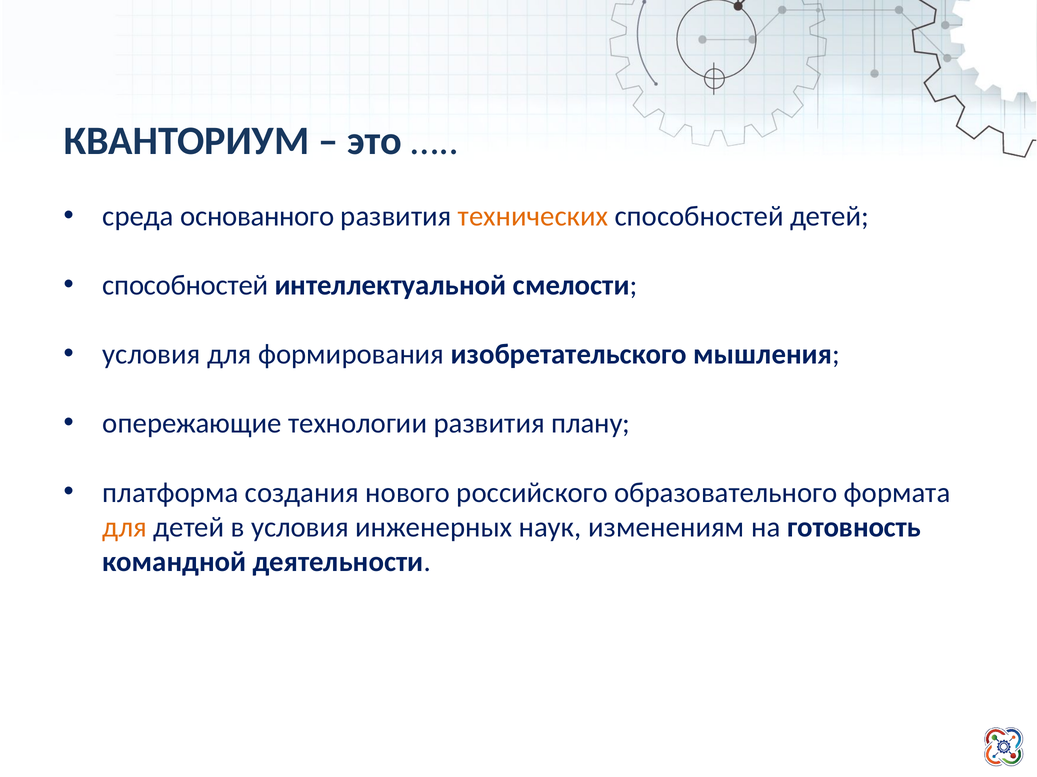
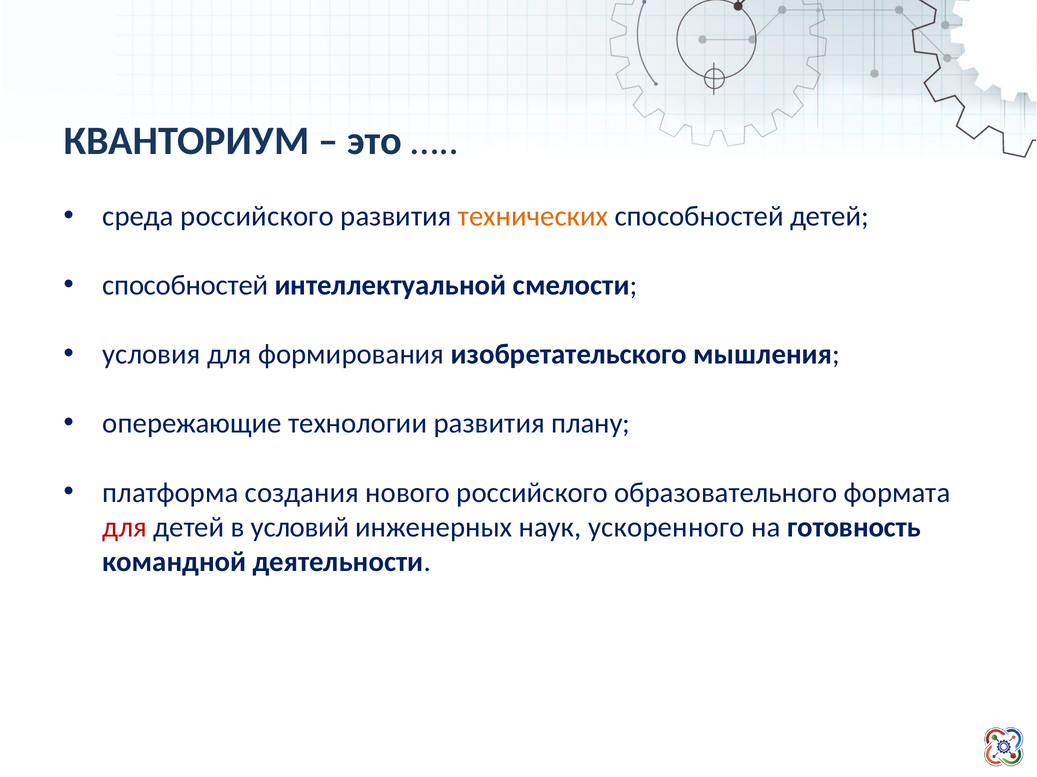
среда основанного: основанного -> российского (257, 216)
для colour: orange -> red (125, 528)
в условия: условия -> условий (300, 528)
изменениям: изменениям -> ускоренного (666, 528)
